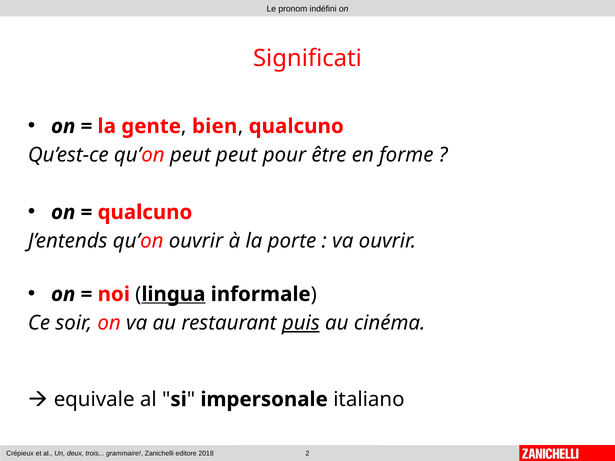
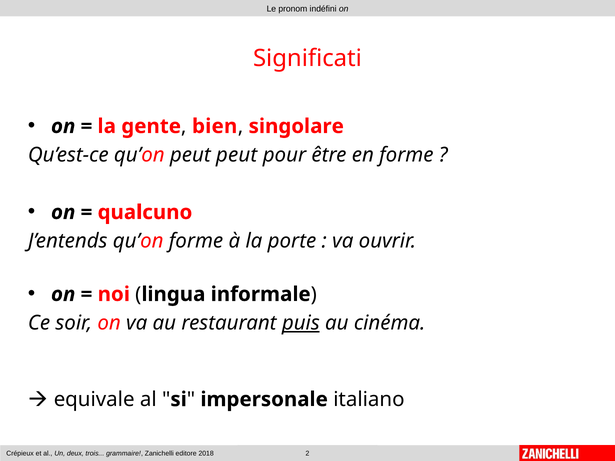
qualcuno: qualcuno -> singolare (296, 126)
qu’on ouvrir: ouvrir -> forme (196, 241)
lingua underline: present -> none (173, 294)
